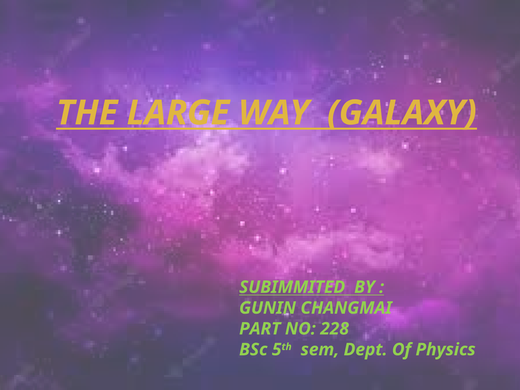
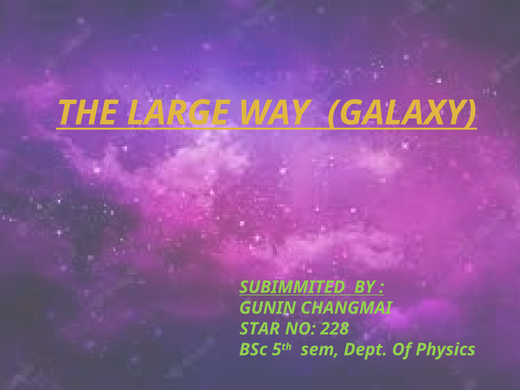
PART: PART -> STAR (260, 329)
